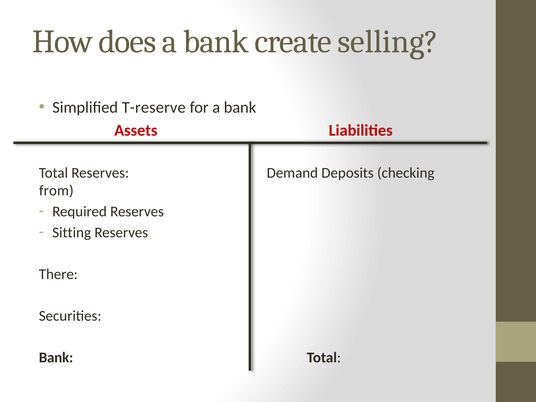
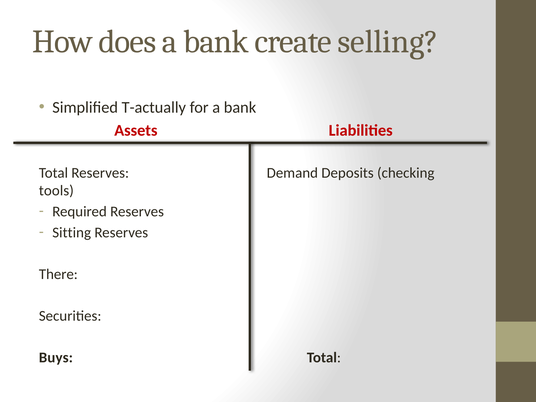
T-reserve: T-reserve -> T-actually (154, 107)
from: from -> tools (56, 191)
Bank: Bank -> Buys (56, 358)
